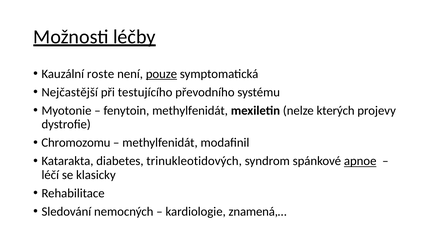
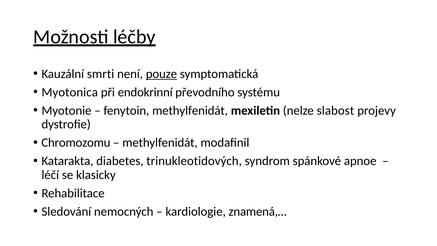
roste: roste -> smrti (101, 74)
Nejčastější: Nejčastější -> Myotonica (70, 92)
testujícího: testujícího -> endokrinní (145, 92)
kterých: kterých -> slabost (335, 111)
apnoe underline: present -> none (360, 161)
